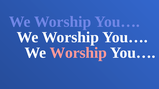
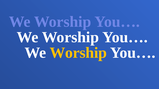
Worship colour: pink -> yellow (78, 53)
